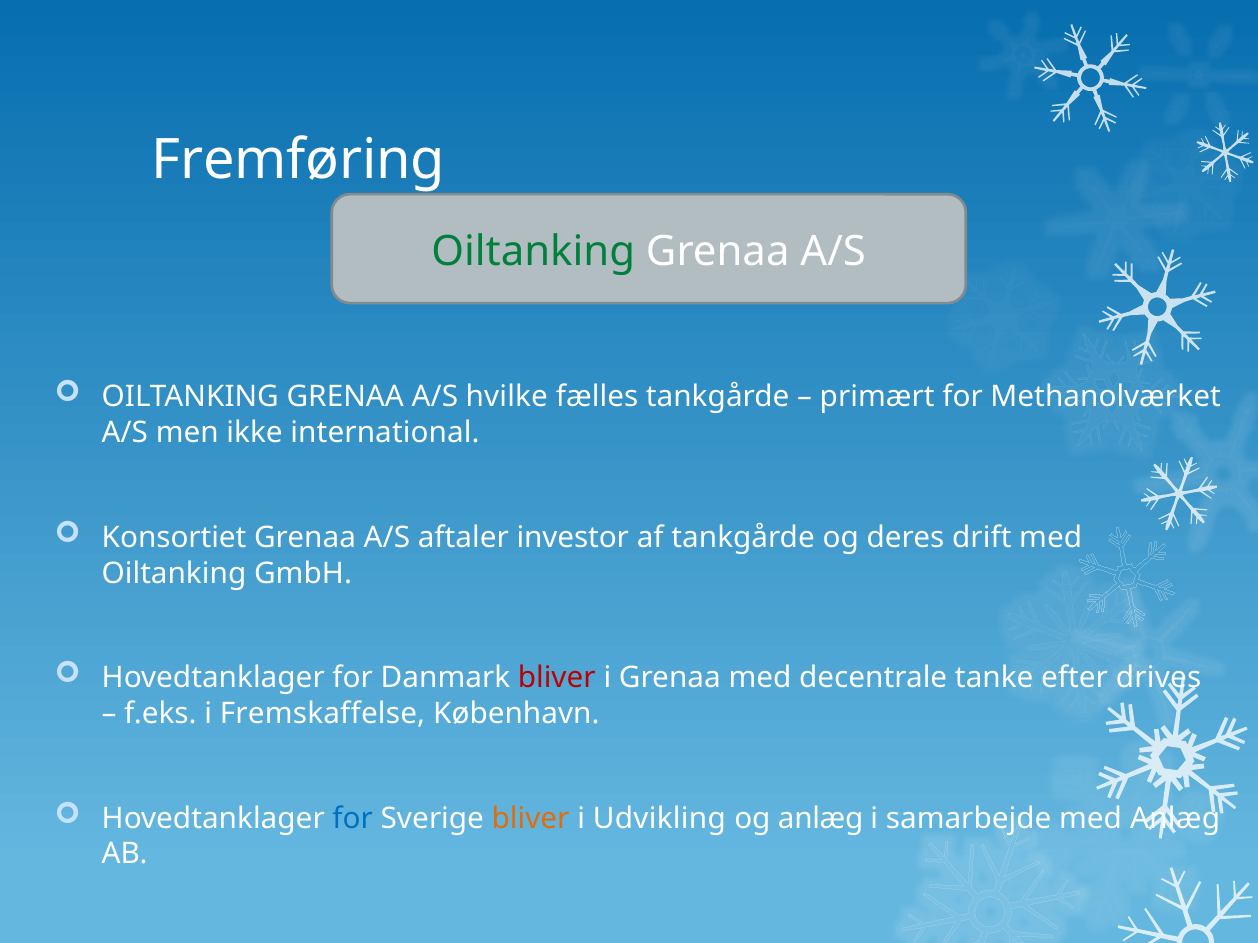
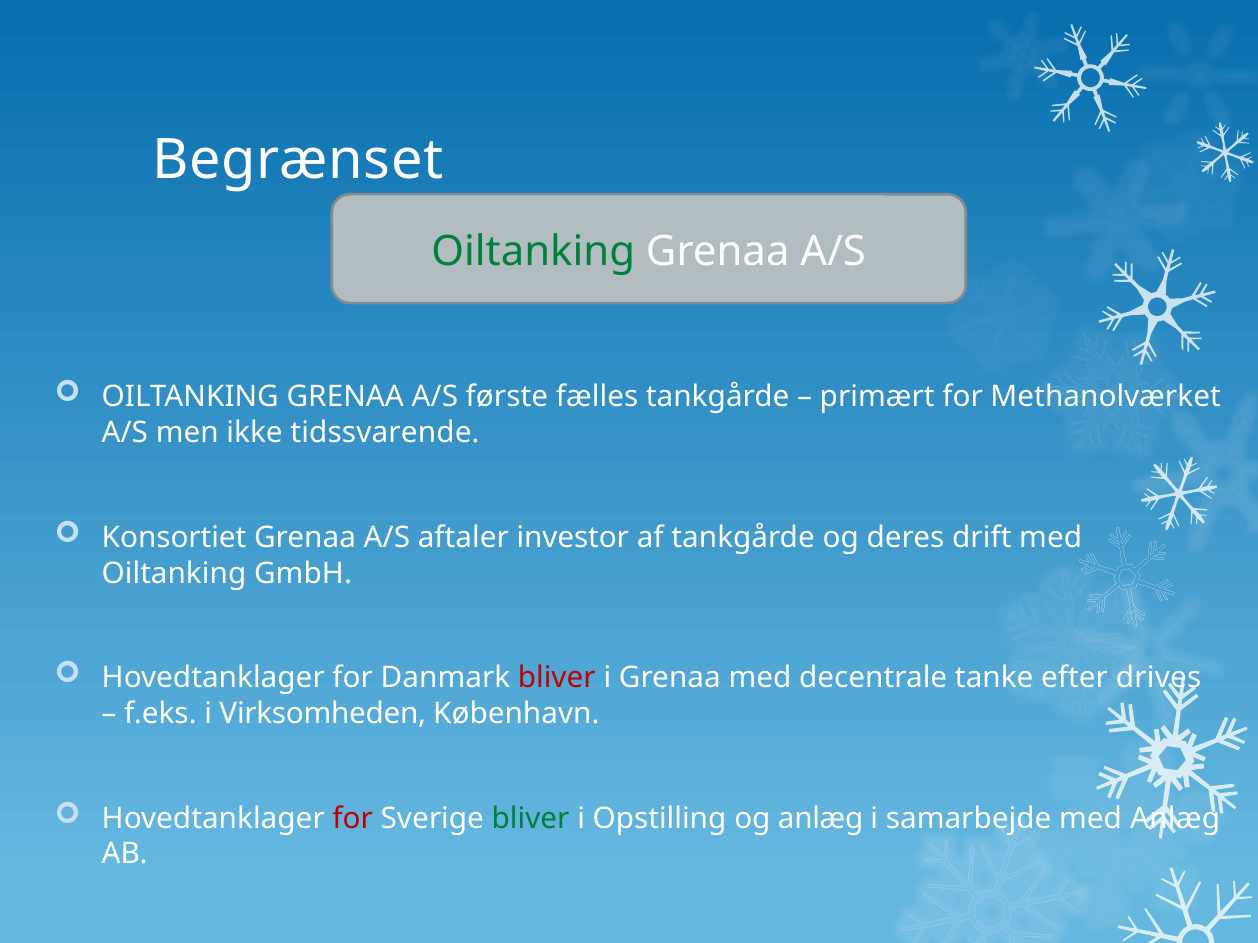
Fremføring: Fremføring -> Begrænset (298, 160)
hvilke: hvilke -> første (507, 397)
international: international -> tidssvarende (385, 433)
Fremskaffelse: Fremskaffelse -> Virksomheden (323, 714)
for colour: blue -> red (353, 819)
bliver colour: orange -> green (531, 819)
Udvikling: Udvikling -> Opstilling (660, 819)
